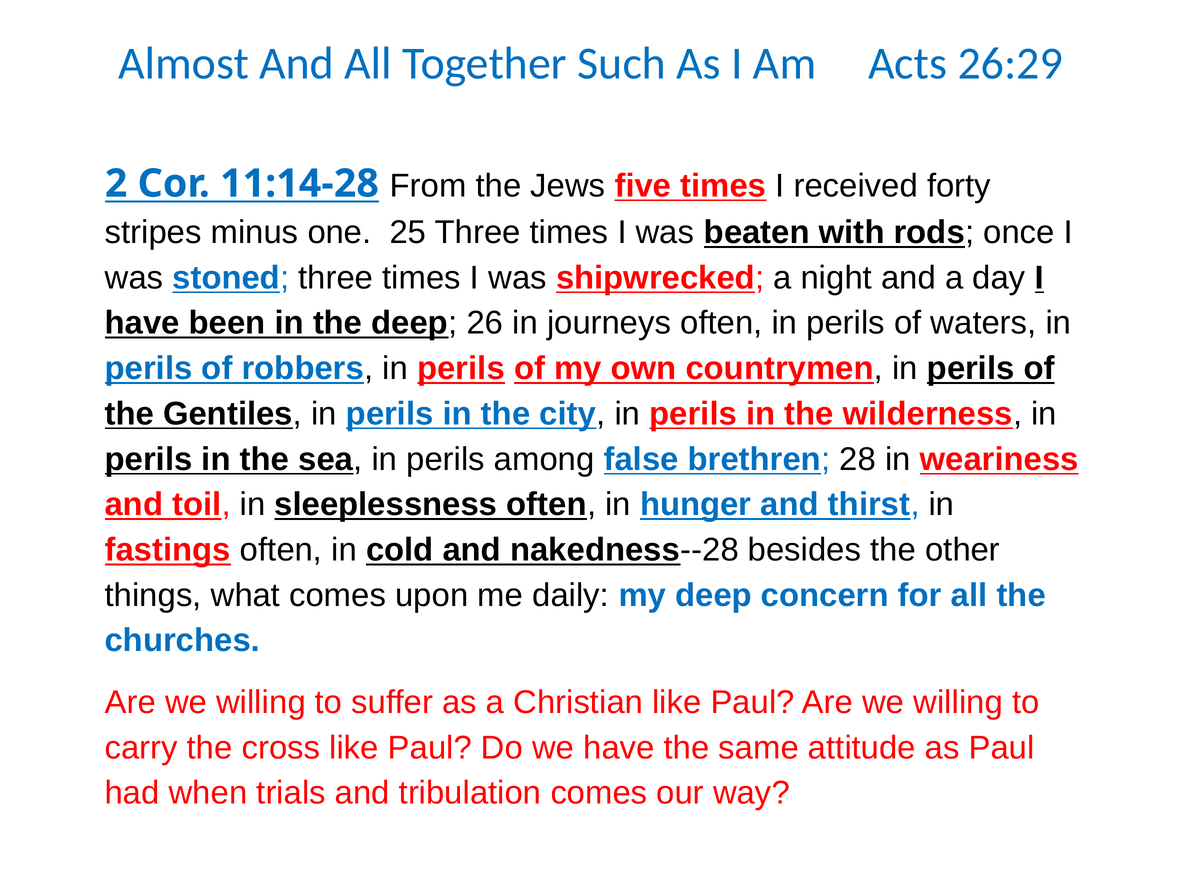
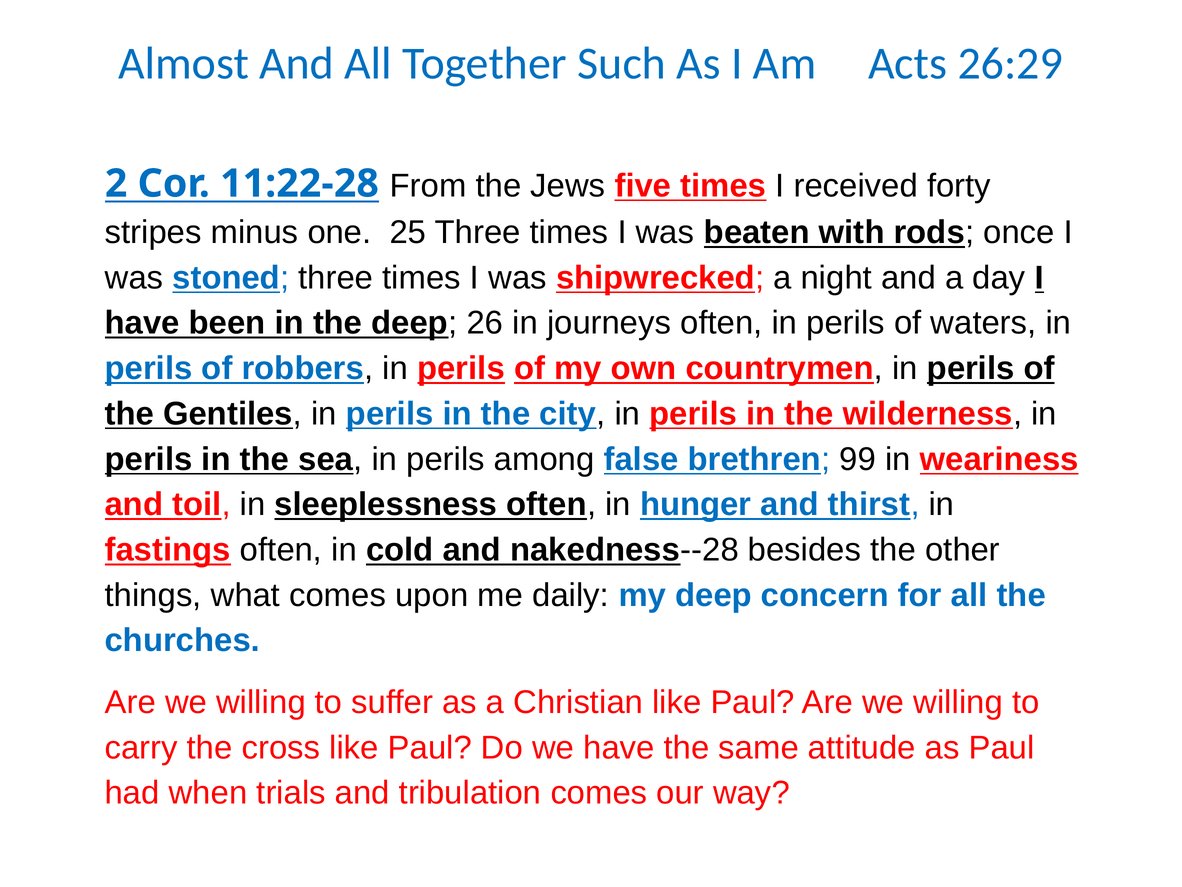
11:14-28: 11:14-28 -> 11:22-28 (299, 184)
28: 28 -> 99 (858, 459)
